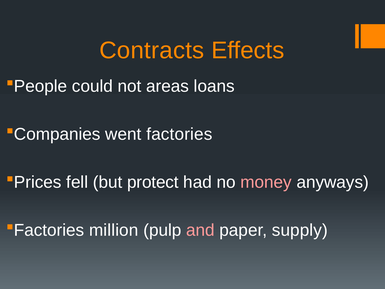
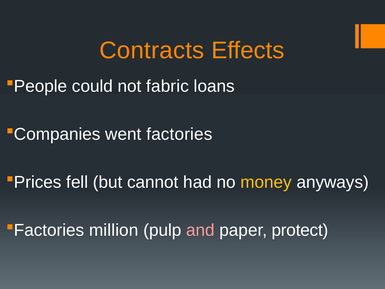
areas: areas -> fabric (168, 86)
protect: protect -> cannot (153, 182)
money colour: pink -> yellow (266, 182)
supply: supply -> protect (300, 230)
